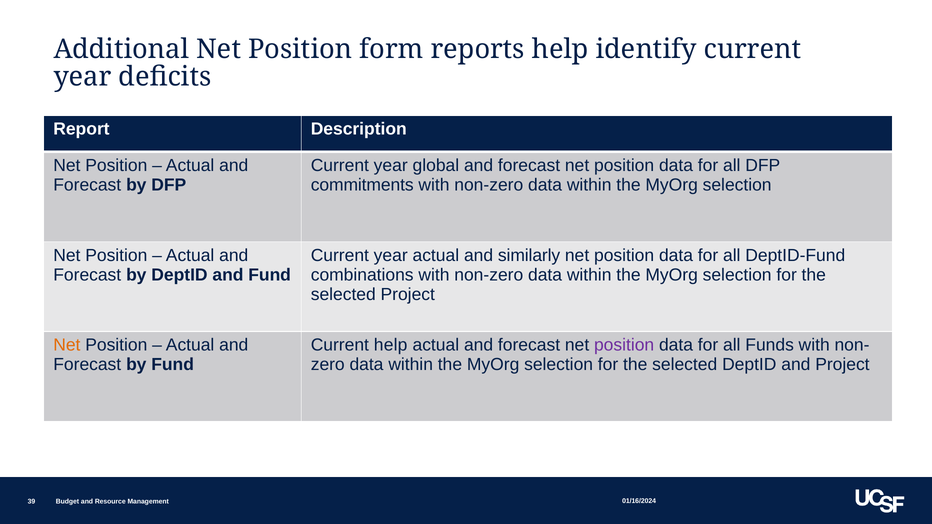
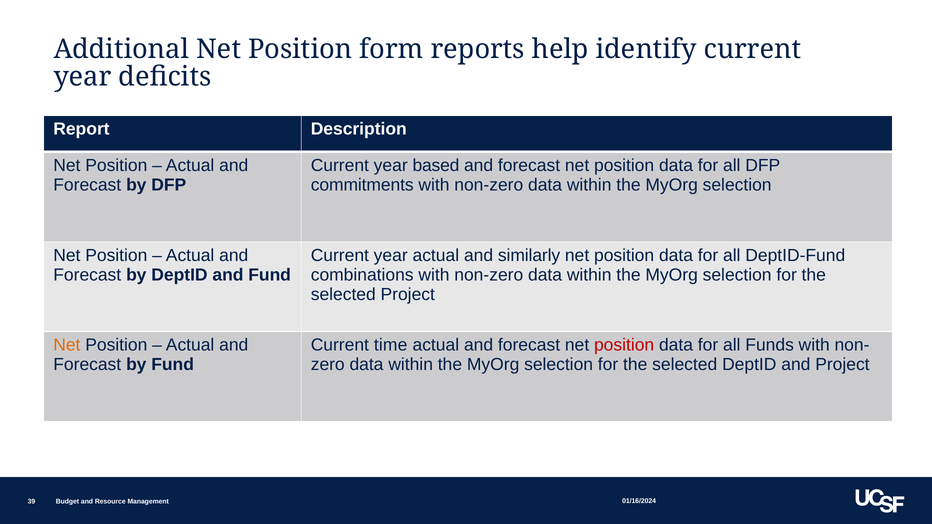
global: global -> based (436, 166)
Current help: help -> time (391, 345)
position colour: purple -> red (624, 345)
